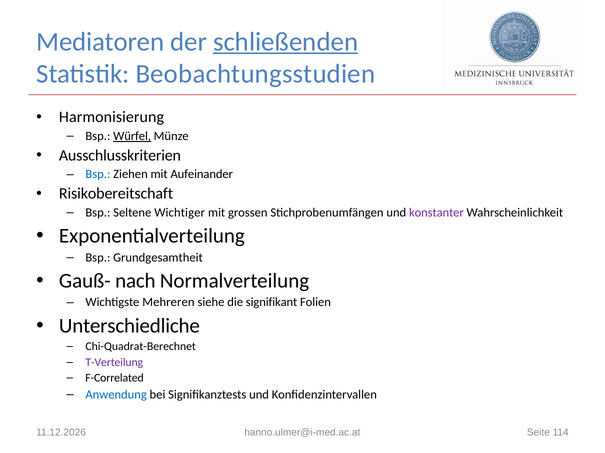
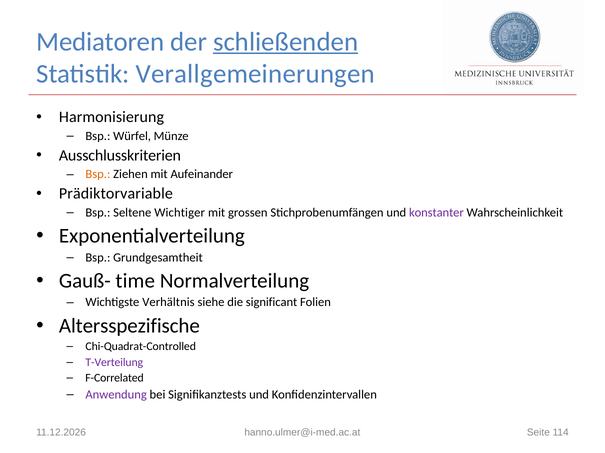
Beobachtungsstudien: Beobachtungsstudien -> Verallgemeinerungen (255, 74)
Würfel underline: present -> none (132, 136)
Bsp colour: blue -> orange (98, 174)
Risikobereitschaft: Risikobereitschaft -> Prädiktorvariable (116, 194)
nach: nach -> time (135, 281)
Mehreren: Mehreren -> Verhältnis (168, 303)
signifikant: signifikant -> significant (272, 303)
Unterschiedliche: Unterschiedliche -> Altersspezifische (129, 326)
Chi-Quadrat-Berechnet: Chi-Quadrat-Berechnet -> Chi-Quadrat-Controlled (141, 347)
Anwendung colour: blue -> purple (116, 395)
